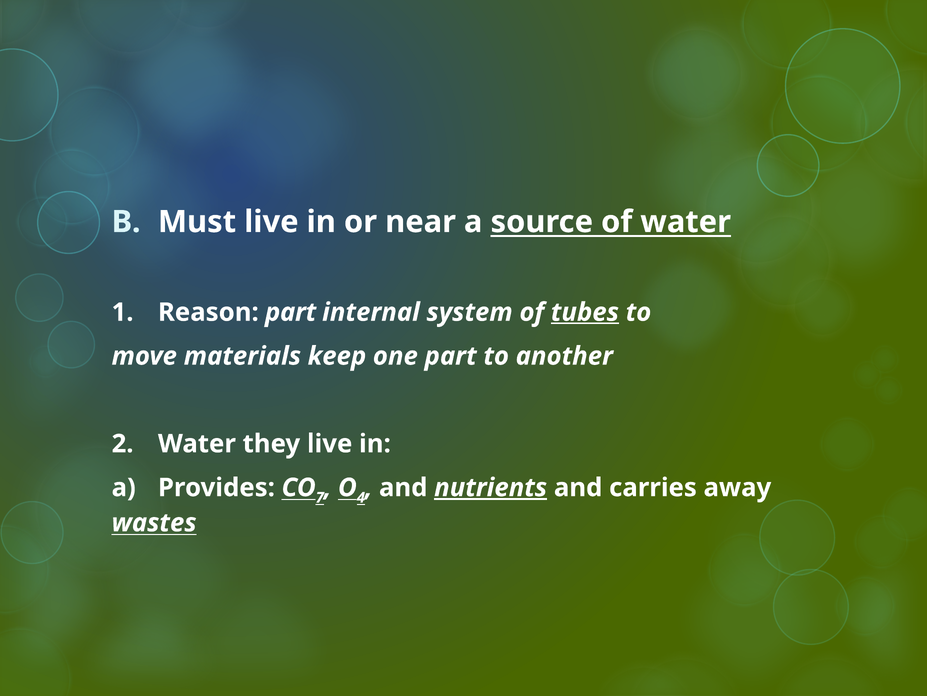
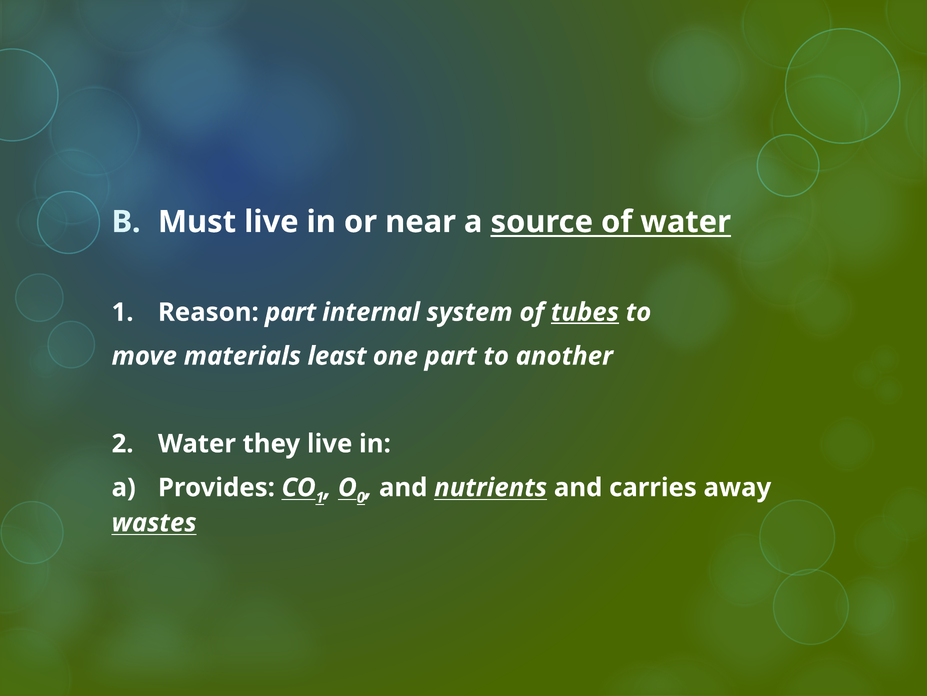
keep: keep -> least (337, 356)
7: 7 -> 1 (320, 497)
4: 4 -> 0 (361, 497)
nutrients underline: present -> none (491, 487)
